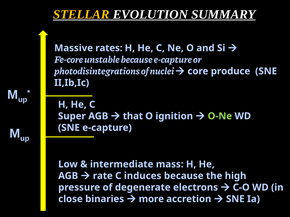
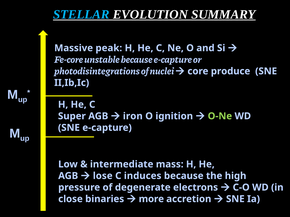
STELLAR colour: yellow -> light blue (81, 14)
rates: rates -> peak (109, 48)
that: that -> iron (133, 116)
rate: rate -> lose (103, 176)
